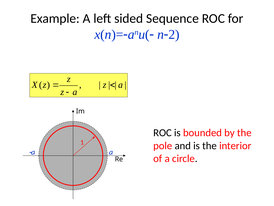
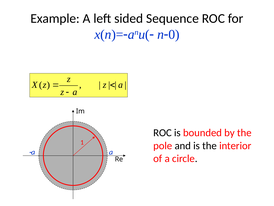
2: 2 -> 0 (174, 35)
